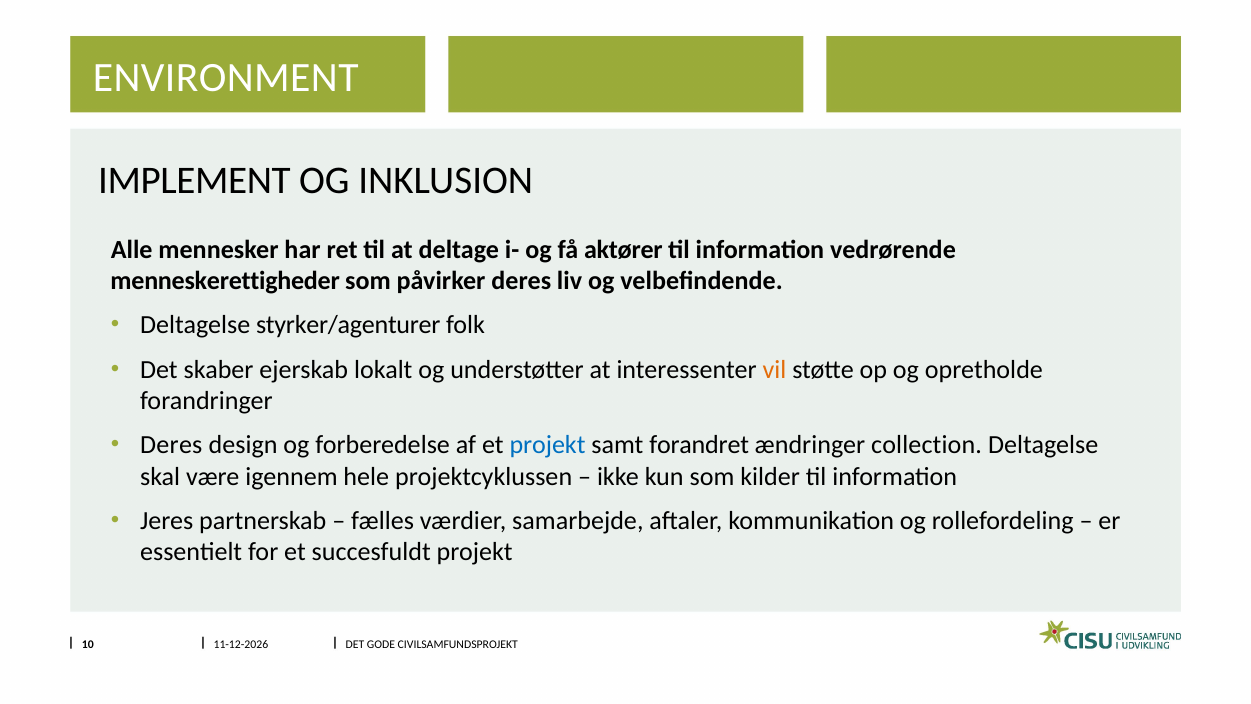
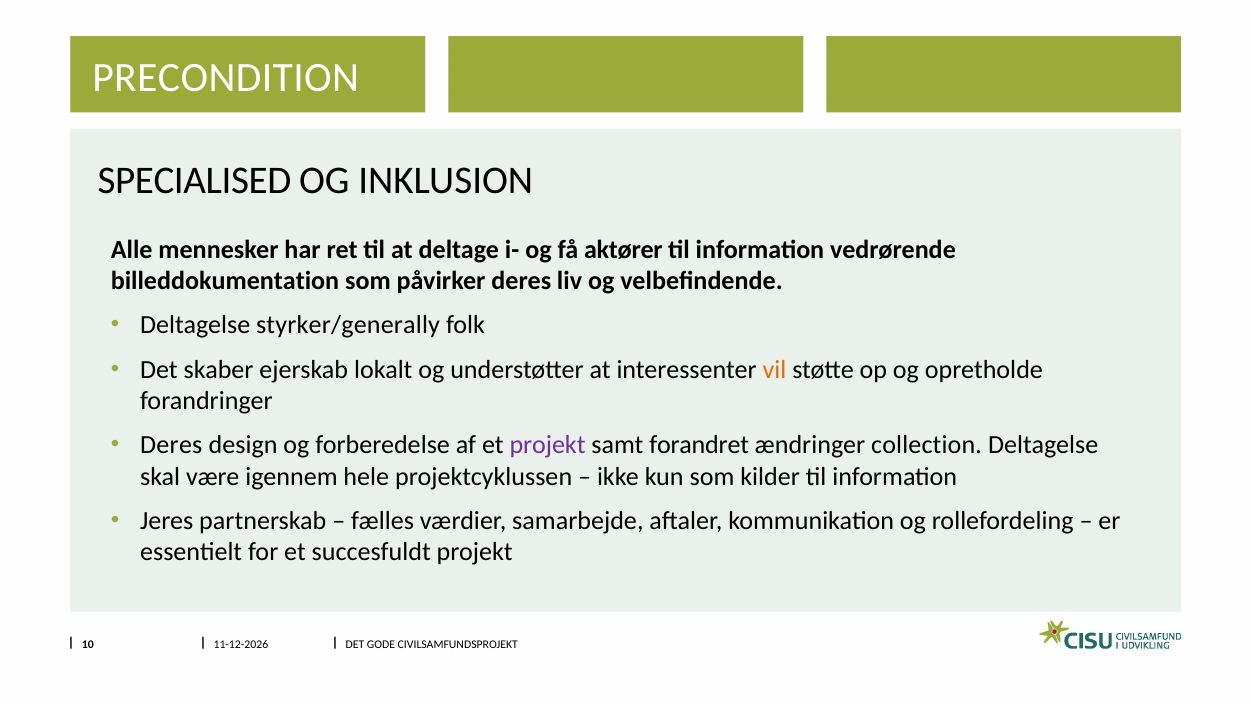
ENVIRONMENT: ENVIRONMENT -> PRECONDITION (226, 78)
IMPLEMENT: IMPLEMENT -> SPECIALISED (194, 181)
menneskerettigheder: menneskerettigheder -> billeddokumentation (225, 281)
styrker/agenturer: styrker/agenturer -> styrker/generally (348, 325)
projekt colour: blue -> purple (548, 445)
